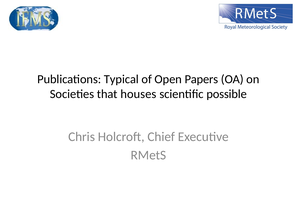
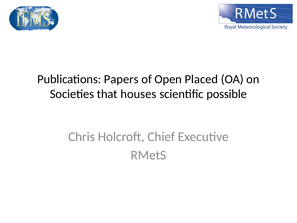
Typical: Typical -> Papers (121, 79)
Papers: Papers -> Placed (201, 79)
